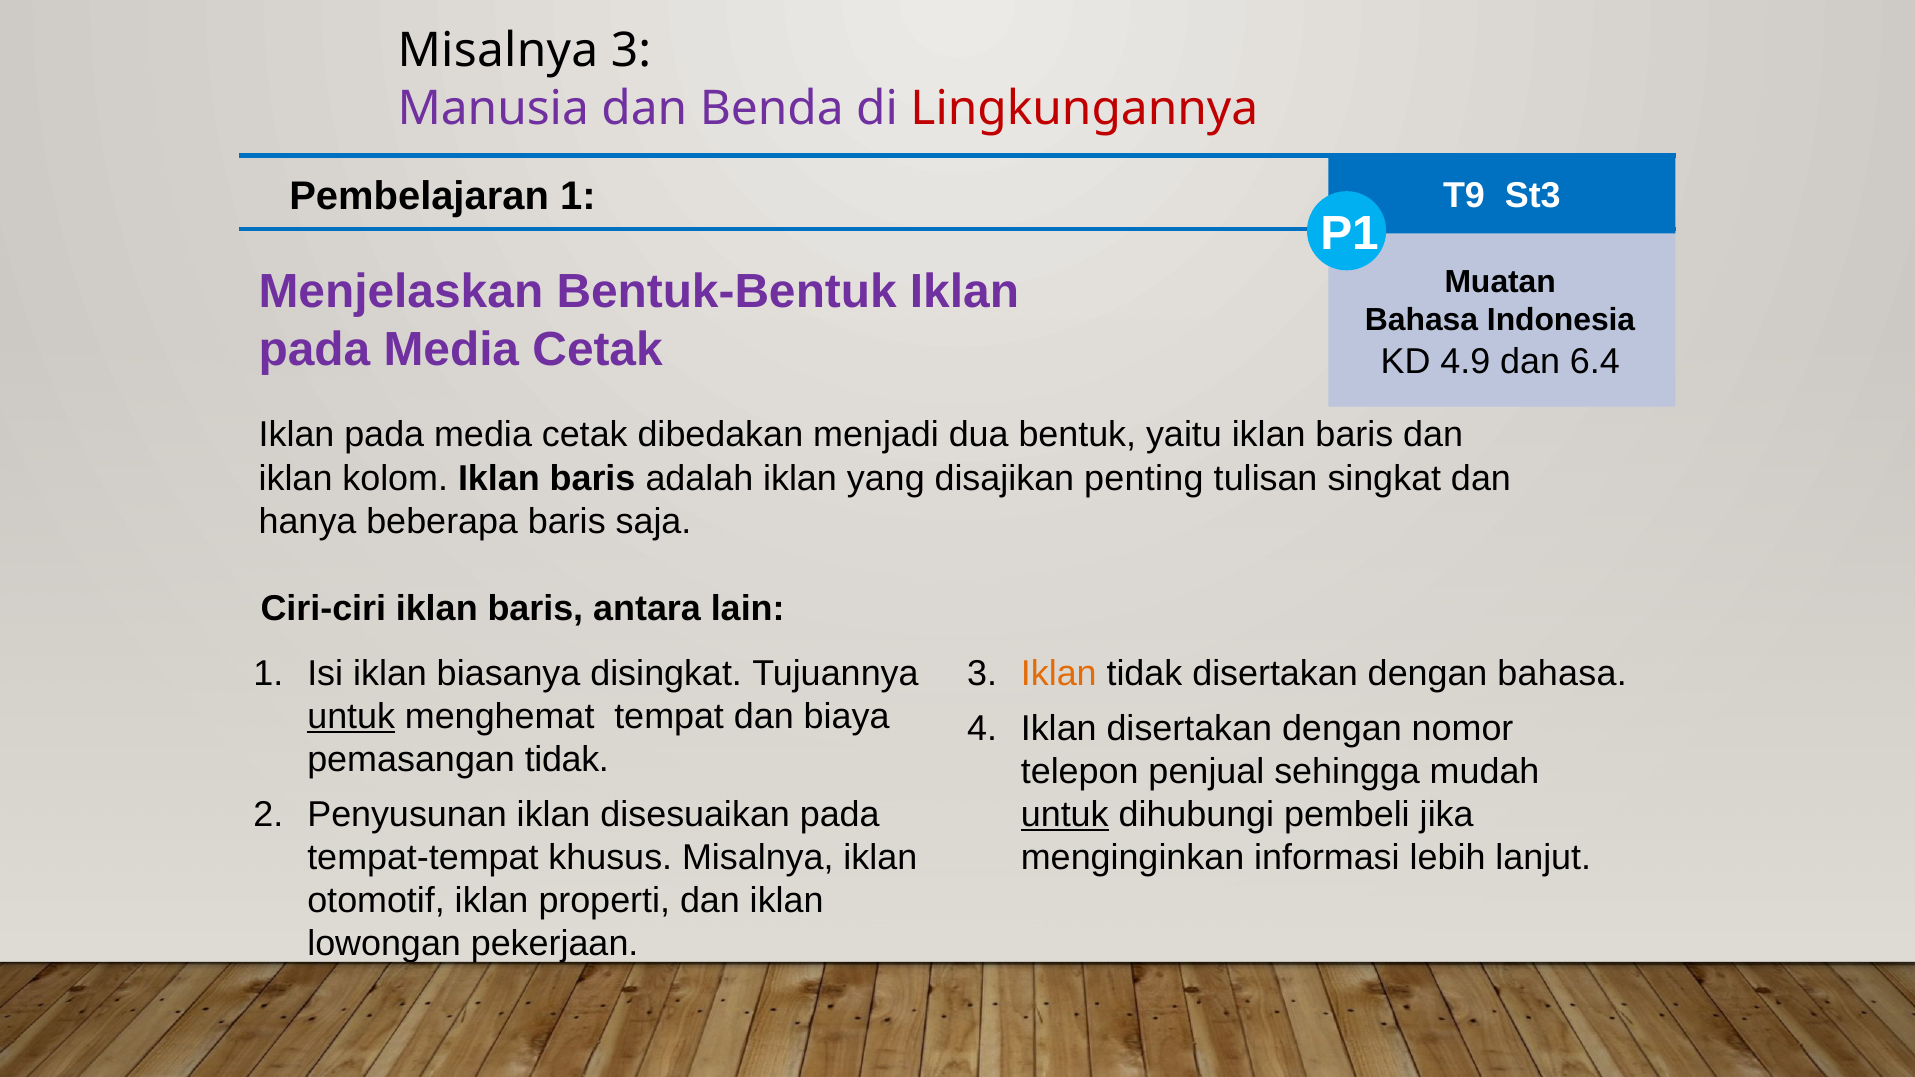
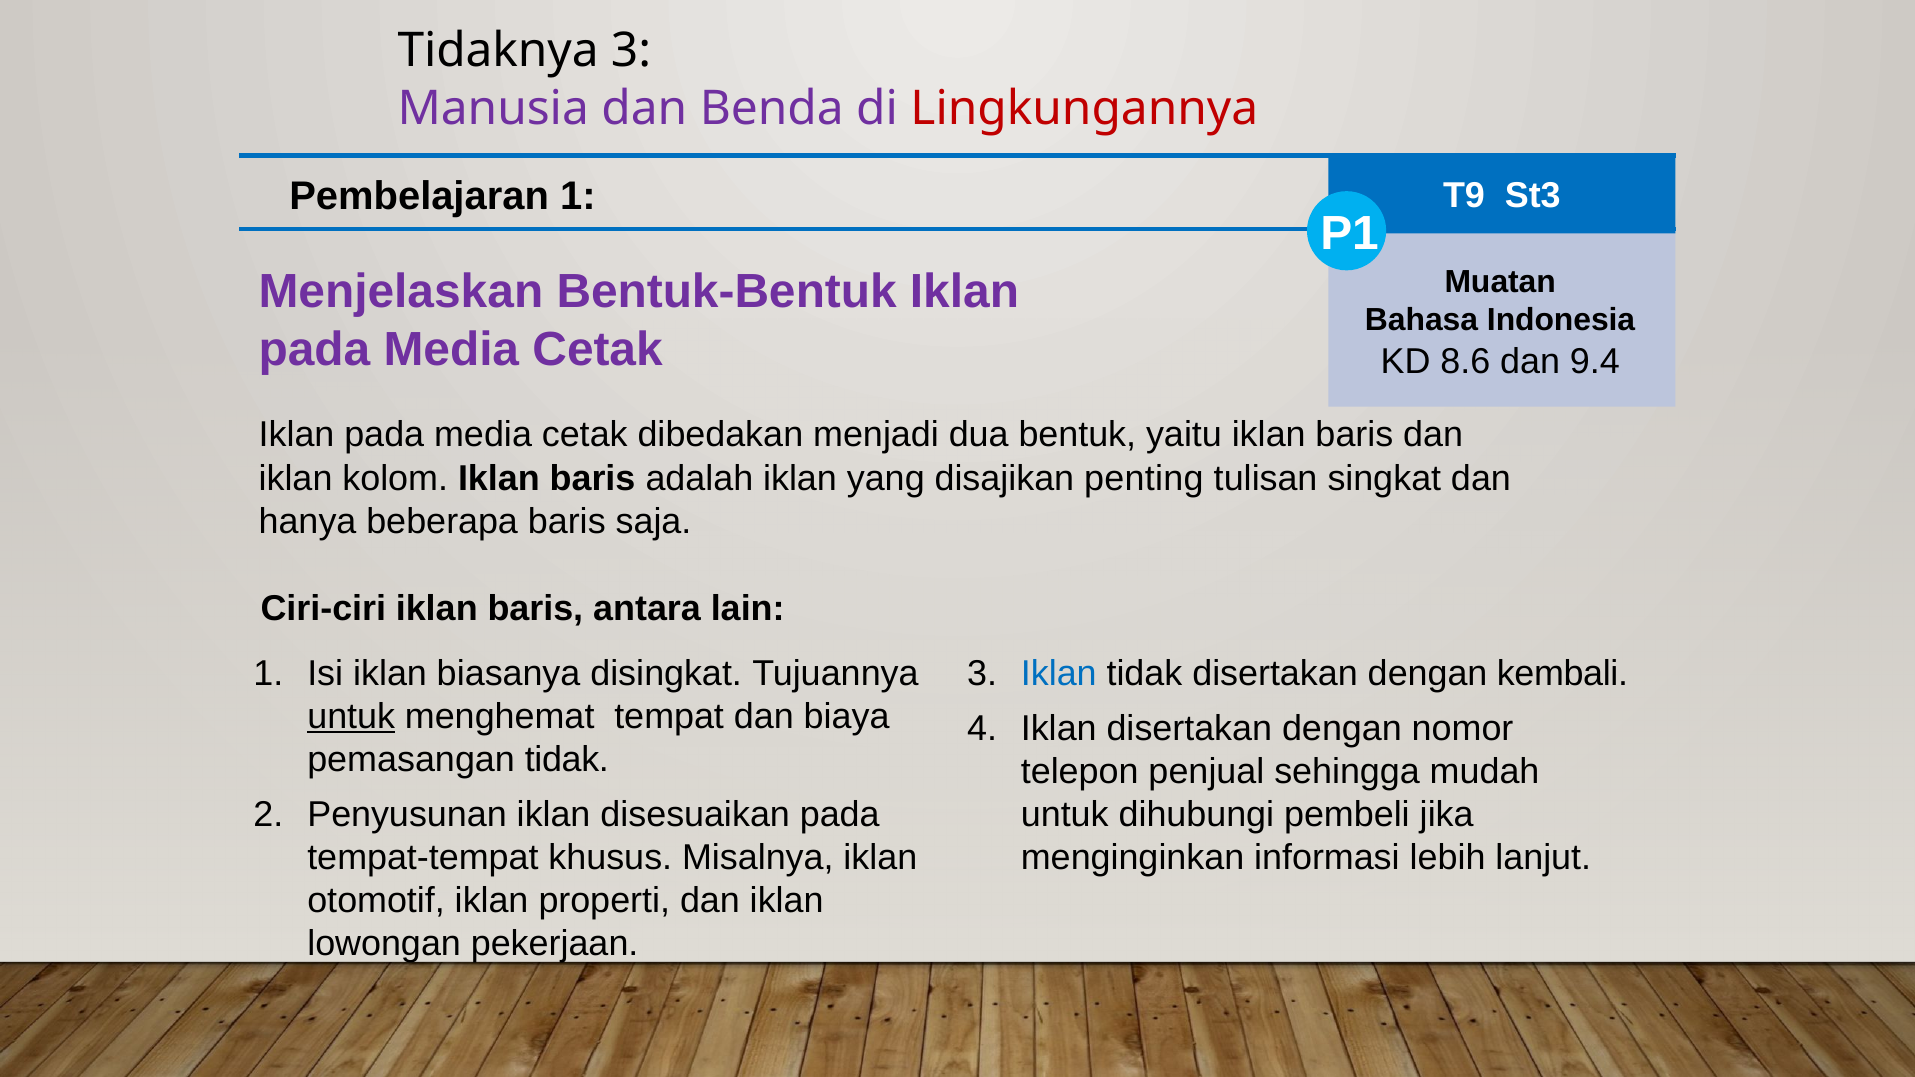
Misalnya: Misalnya -> Tidaknya (498, 51)
4.9: 4.9 -> 8.6 (1465, 361)
6.4: 6.4 -> 9.4 (1595, 361)
Iklan colour: orange -> blue (1059, 674)
dengan bahasa: bahasa -> kembali (1562, 674)
untuk underline: present -> none (1065, 815)
